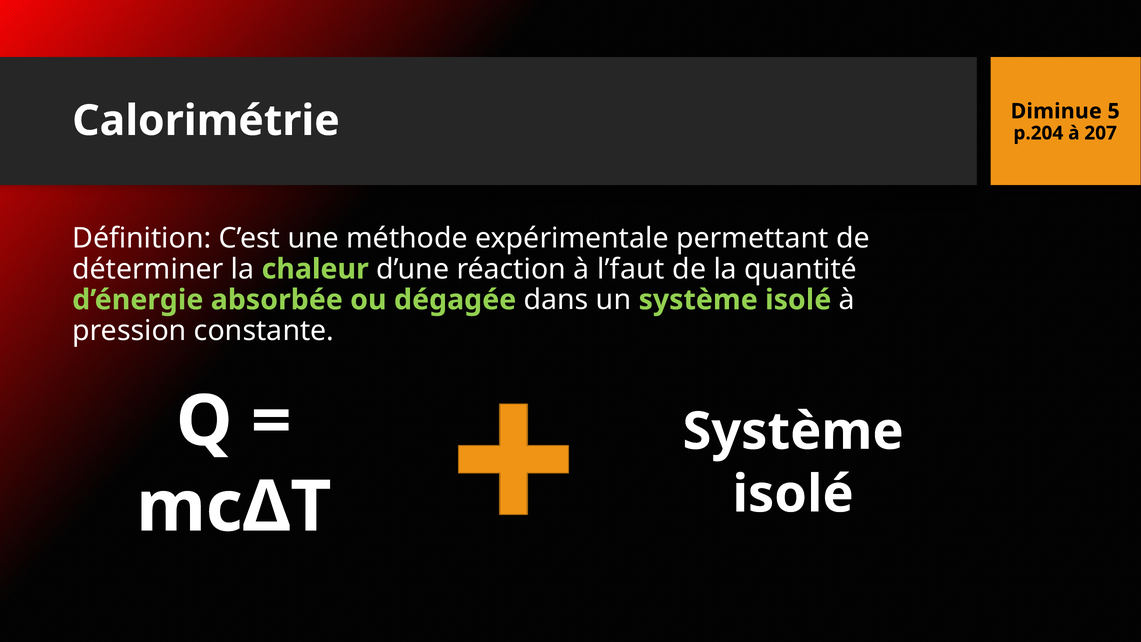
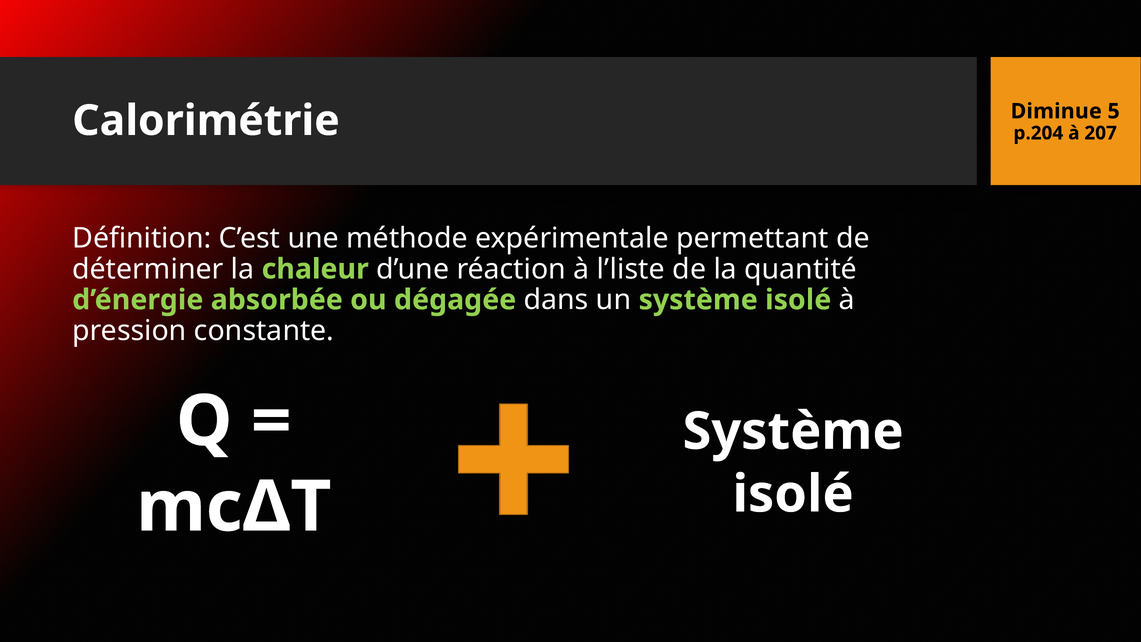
l’faut: l’faut -> l’liste (631, 269)
